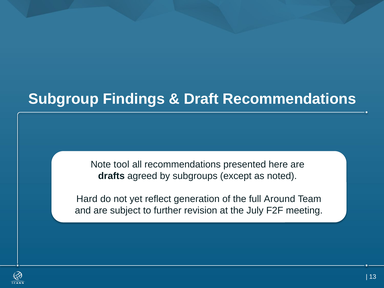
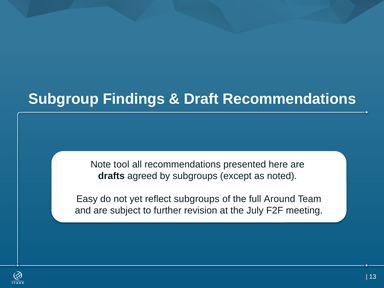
Hard: Hard -> Easy (87, 199)
reflect generation: generation -> subgroups (197, 199)
